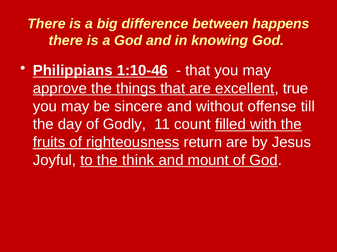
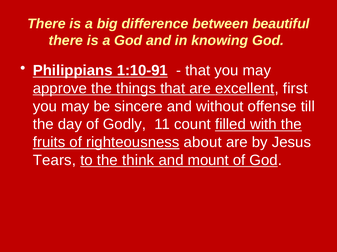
happens: happens -> beautiful (281, 24)
1:10-46: 1:10-46 -> 1:10-91 (142, 71)
true: true -> first (295, 89)
return: return -> about (203, 143)
Joyful: Joyful -> Tears (54, 161)
